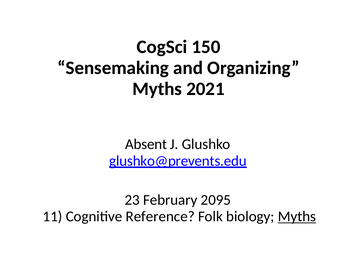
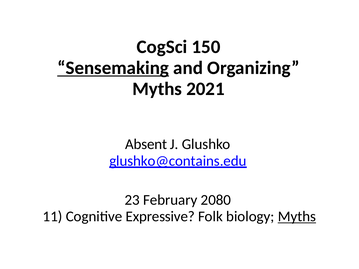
Sensemaking underline: none -> present (113, 68)
glushko@prevents.edu: glushko@prevents.edu -> glushko@contains.edu (178, 161)
2095: 2095 -> 2080 (216, 200)
Reference: Reference -> Expressive (160, 217)
